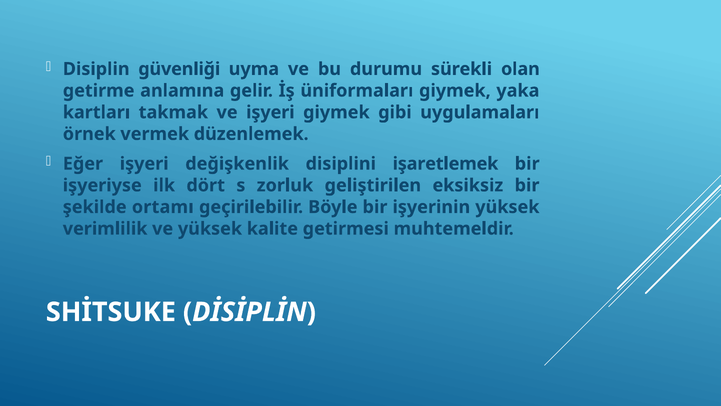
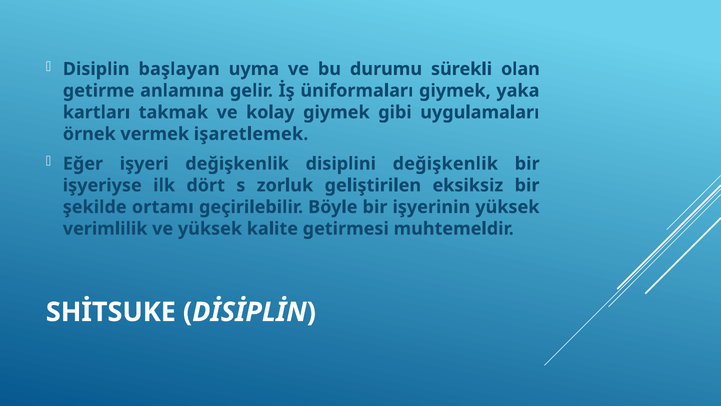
güvenliği: güvenliği -> başlayan (179, 69)
ve işyeri: işyeri -> kolay (270, 112)
düzenlemek: düzenlemek -> işaretlemek (251, 134)
disiplini işaretlemek: işaretlemek -> değişkenlik (445, 164)
